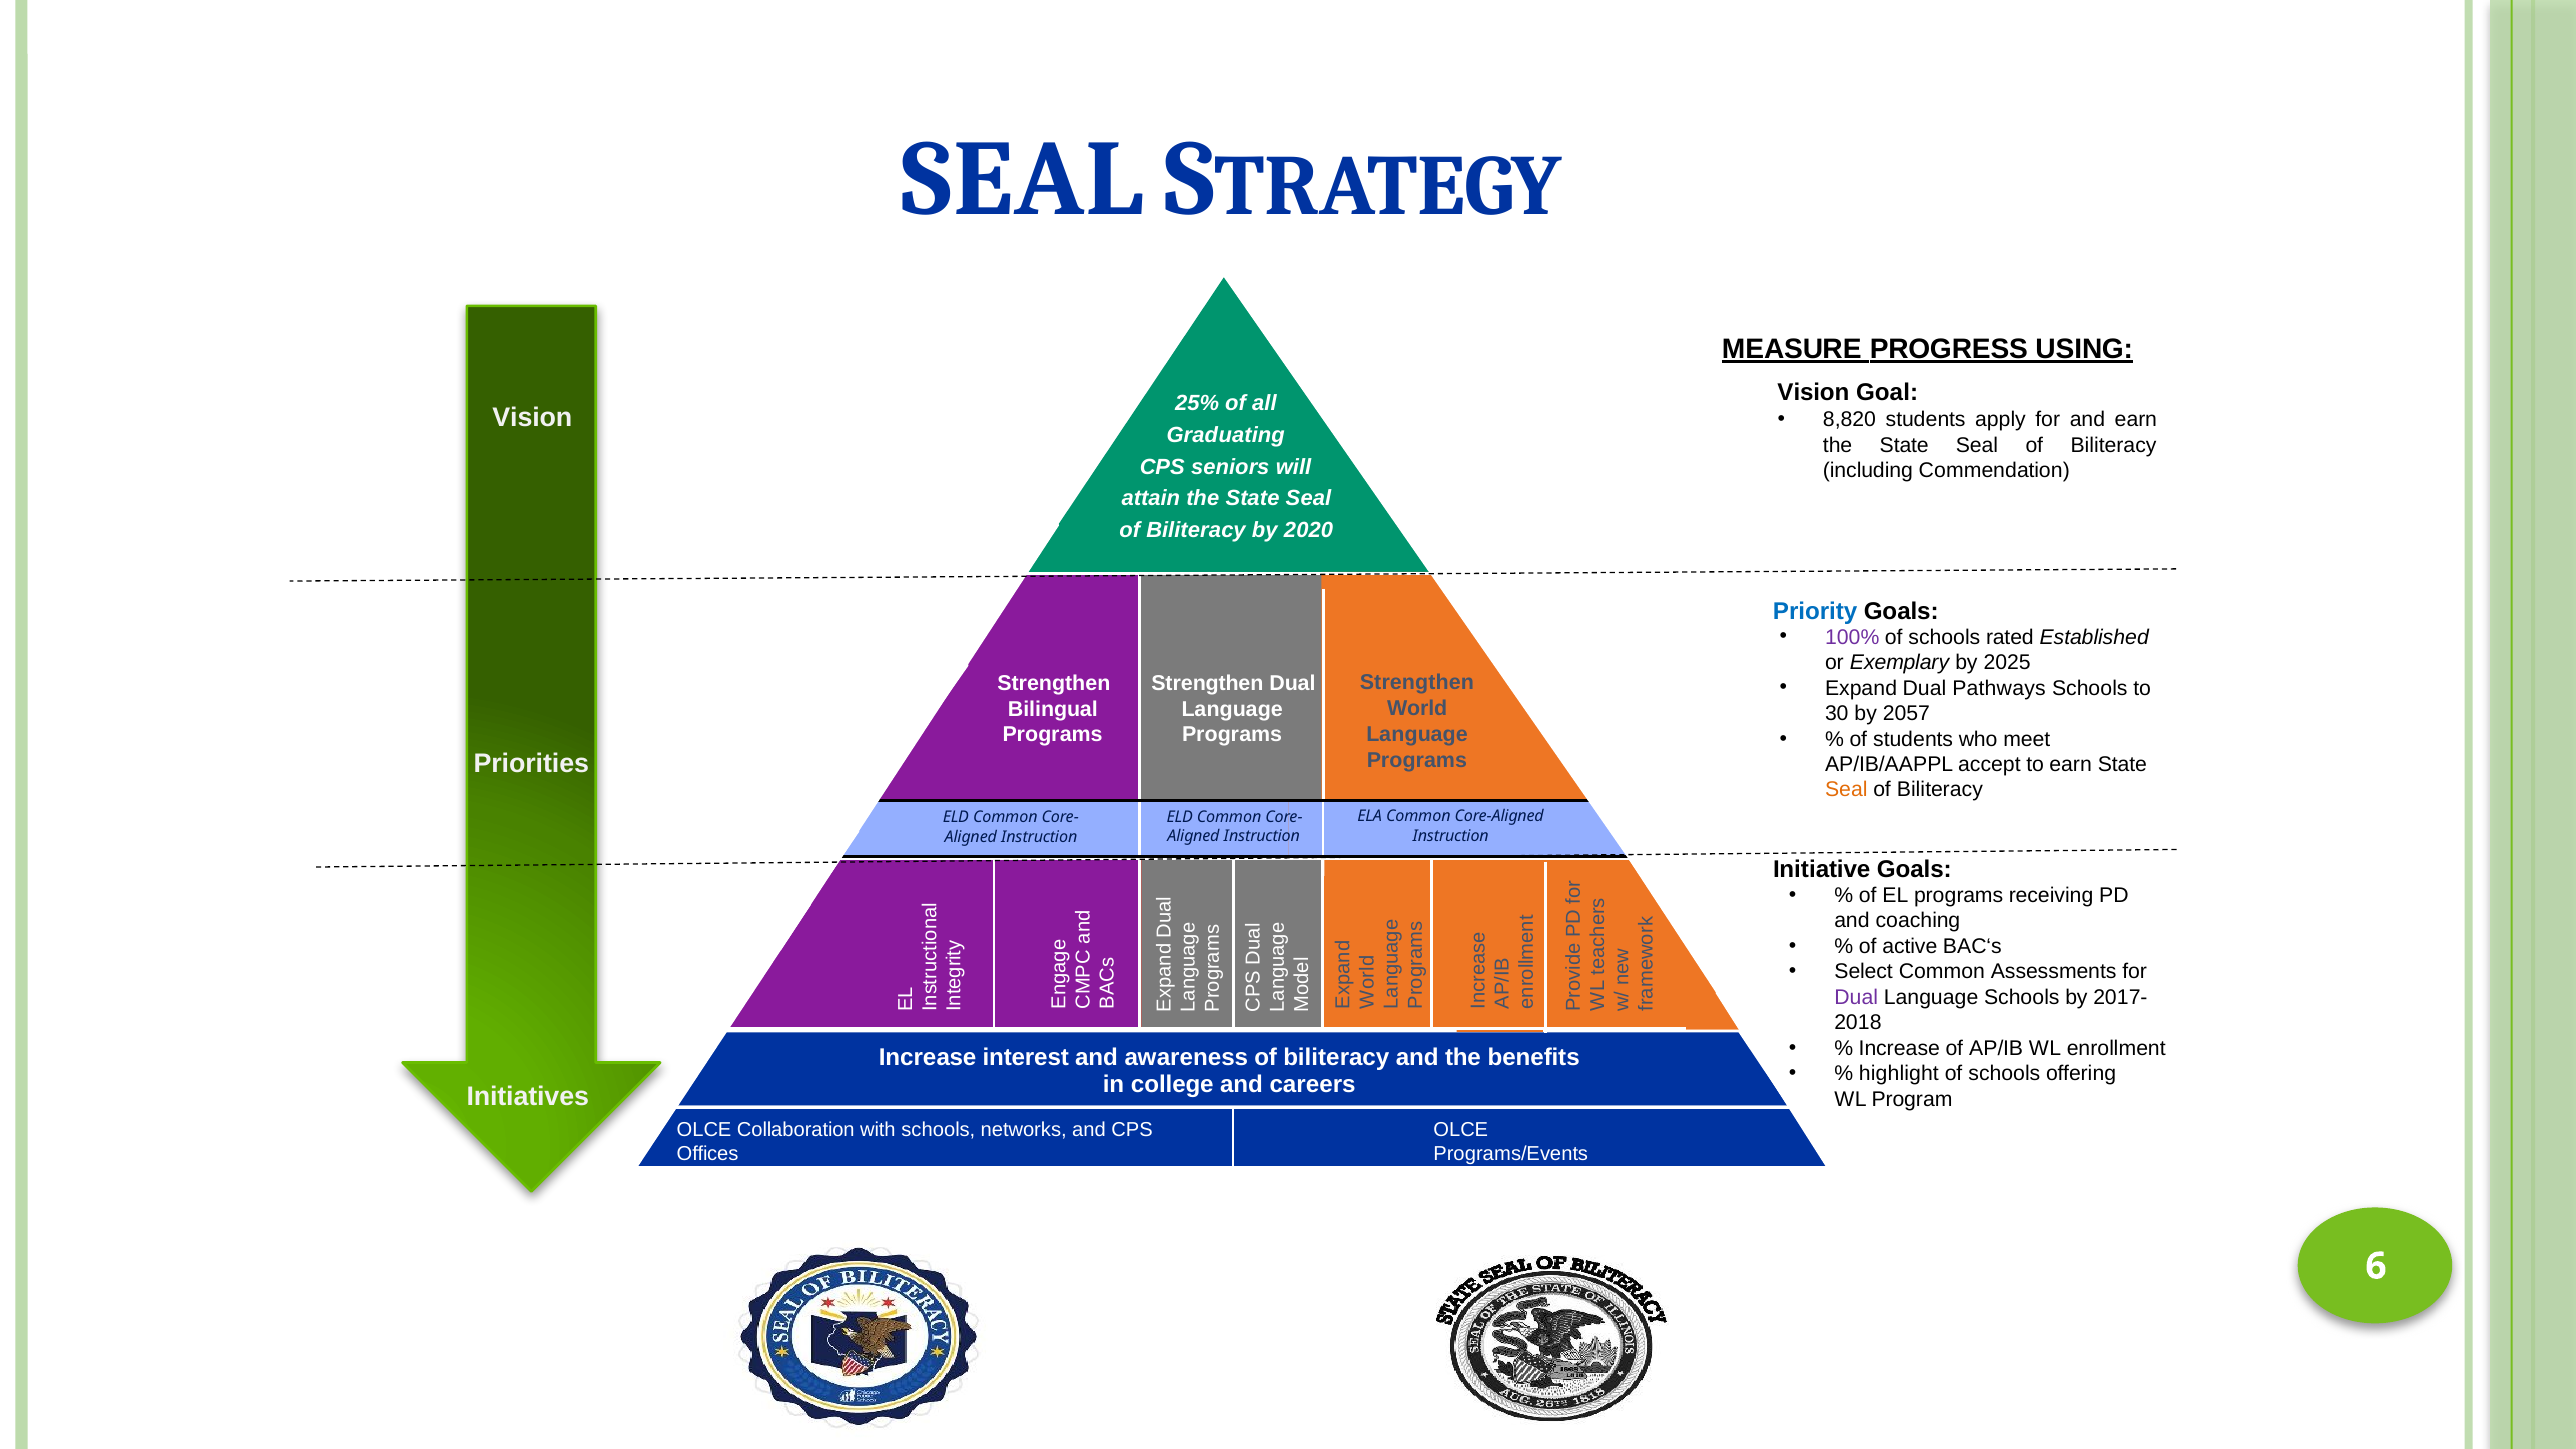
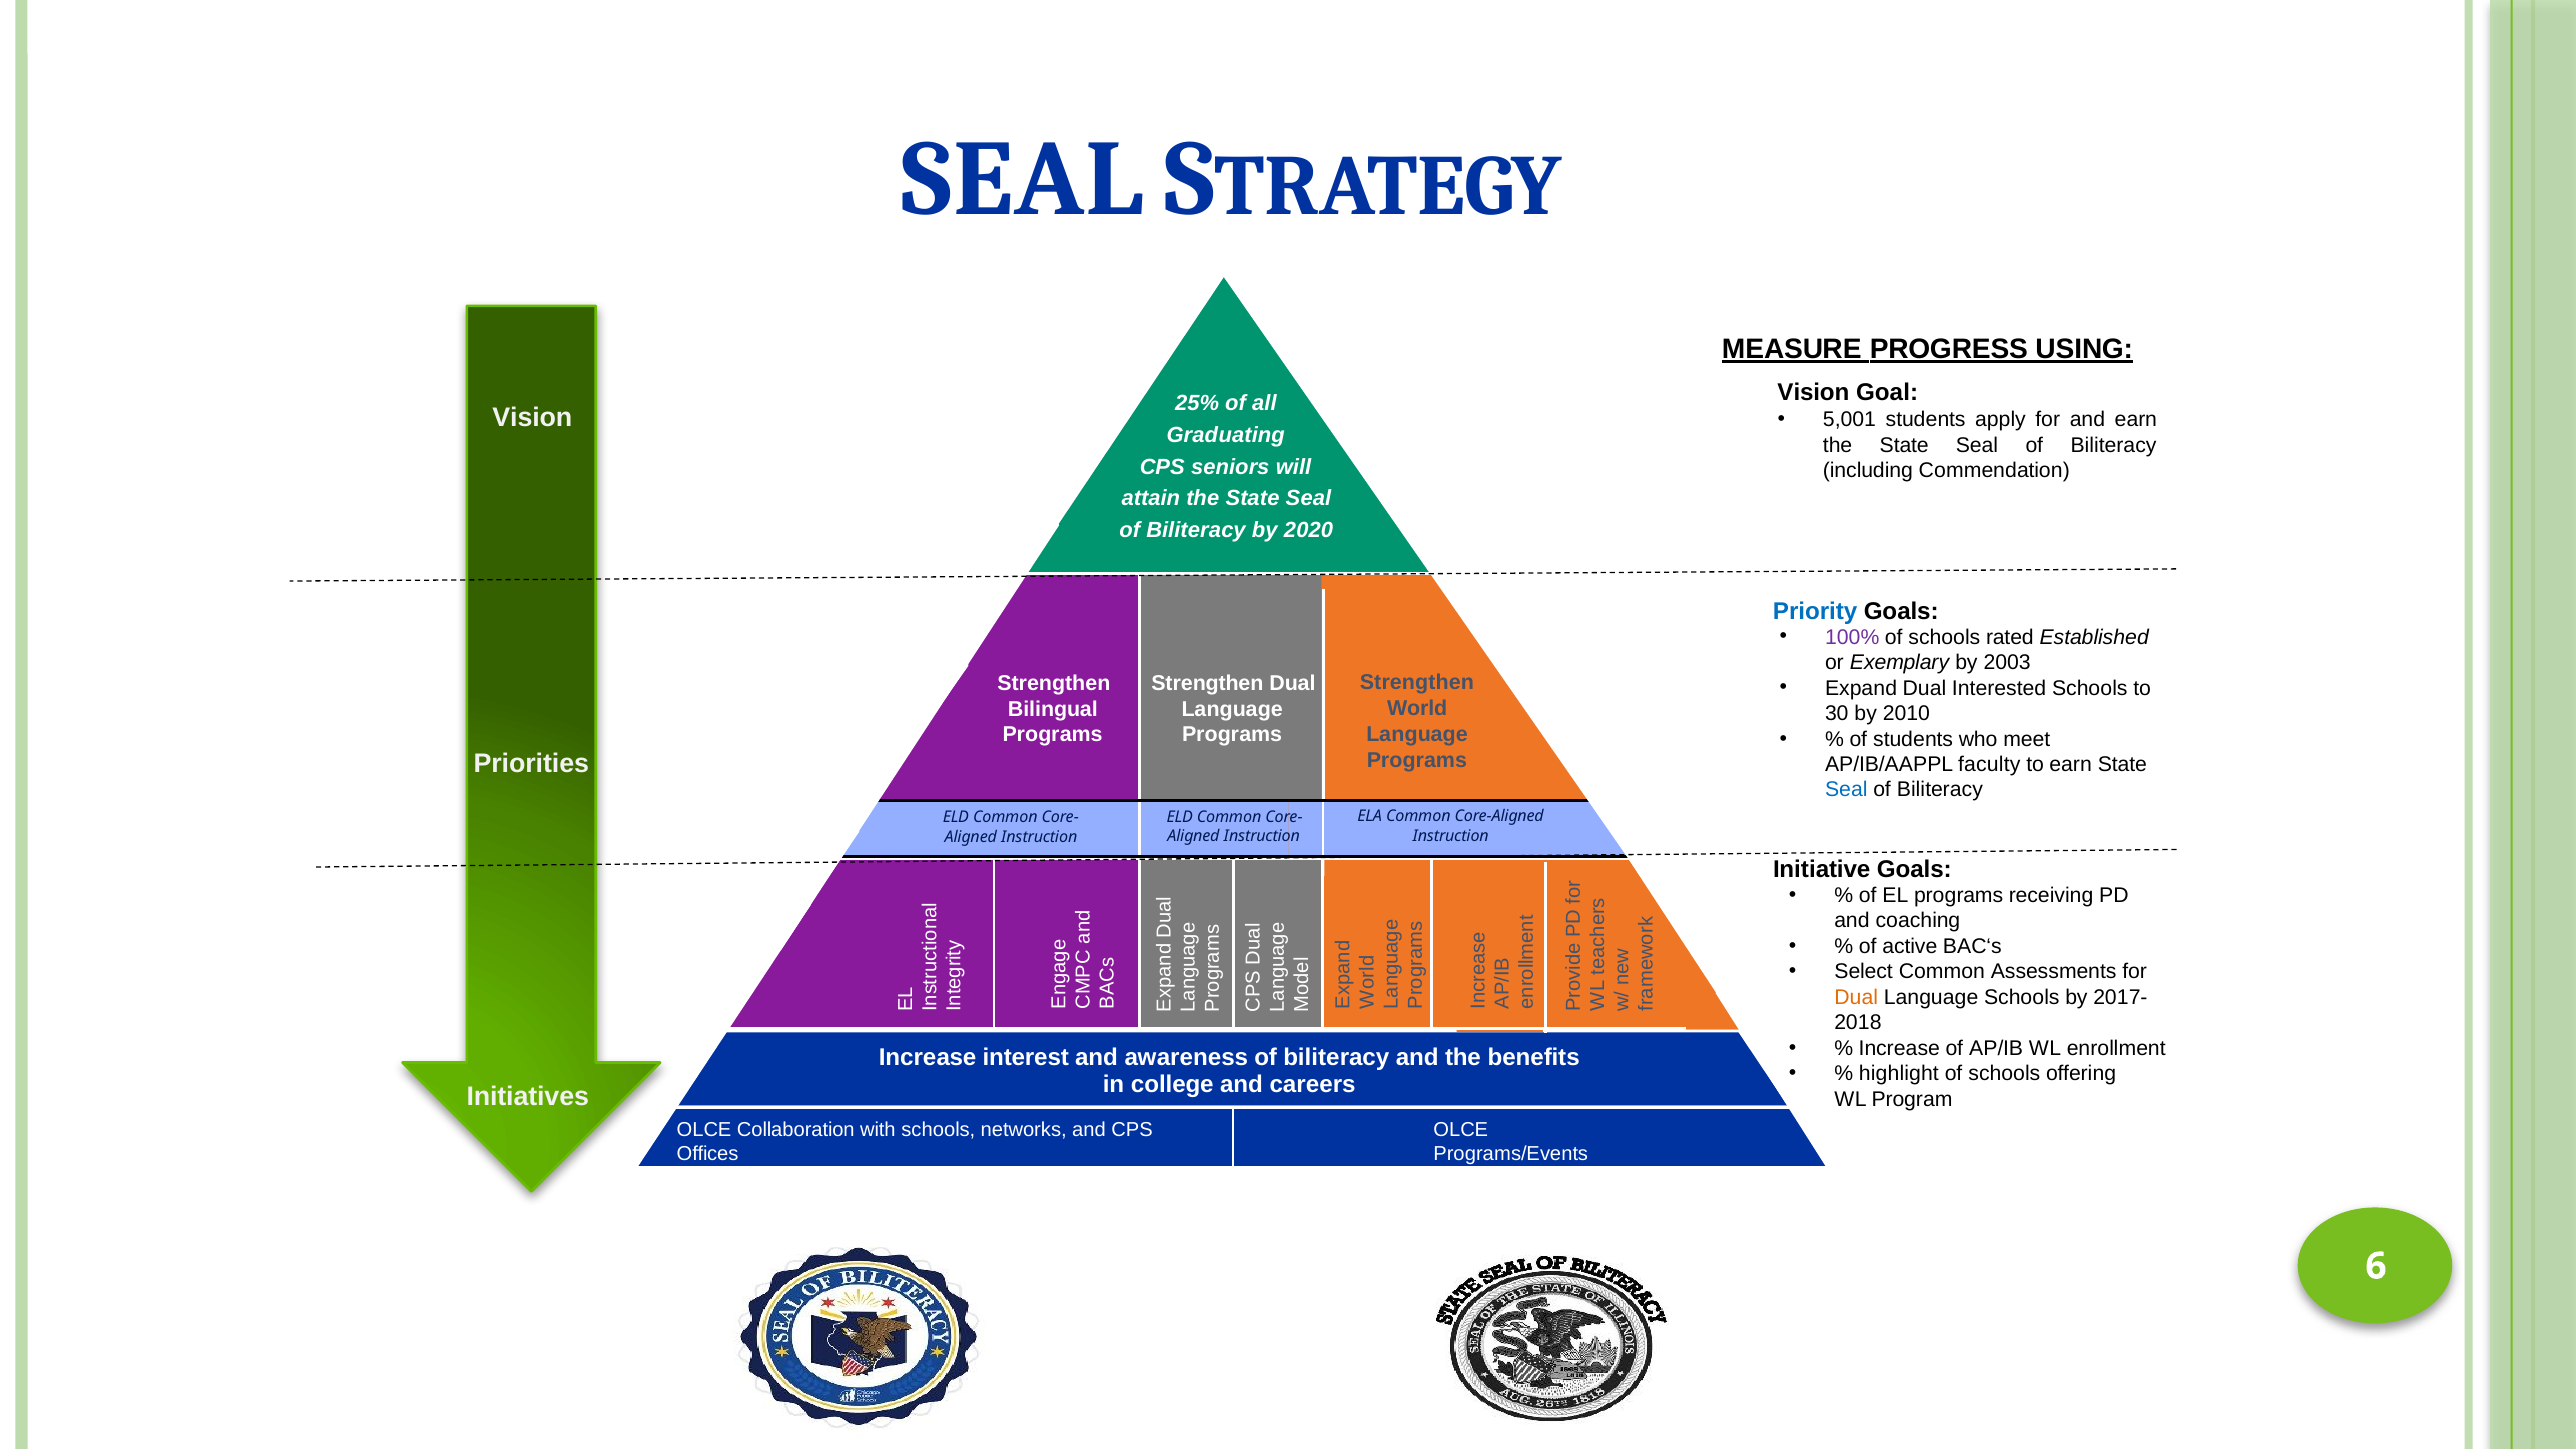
8,820: 8,820 -> 5,001 (1849, 420)
2025: 2025 -> 2003 (2007, 663)
Pathways: Pathways -> Interested (1999, 688)
2057: 2057 -> 2010 (1906, 714)
accept: accept -> faculty (1989, 764)
Seal colour: orange -> blue (1846, 789)
Dual colour: purple -> orange (1856, 997)
